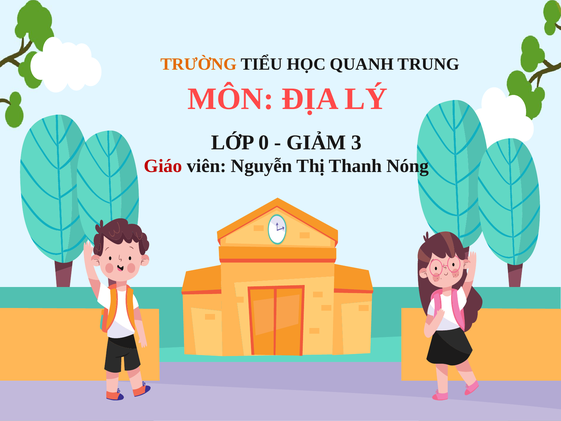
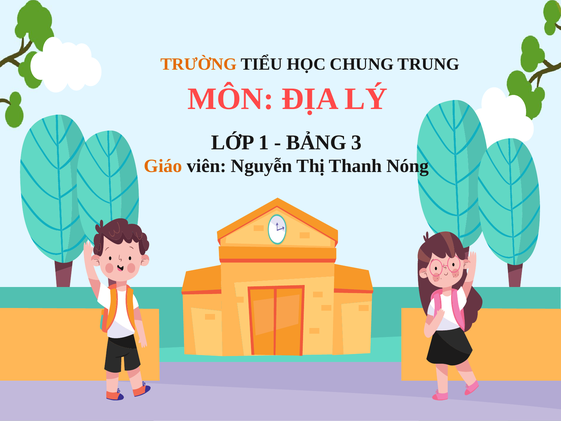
QUANH: QUANH -> CHUNG (362, 64)
0: 0 -> 1 (264, 142)
GIẢM: GIẢM -> BẢNG (316, 142)
Giáo colour: red -> orange (163, 166)
